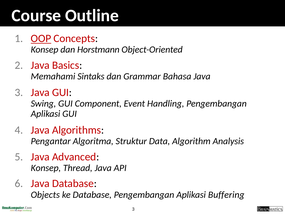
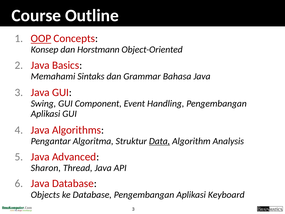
Data underline: none -> present (160, 141)
Konsep: Konsep -> Sharon (46, 168)
Buffering: Buffering -> Keyboard (226, 194)
